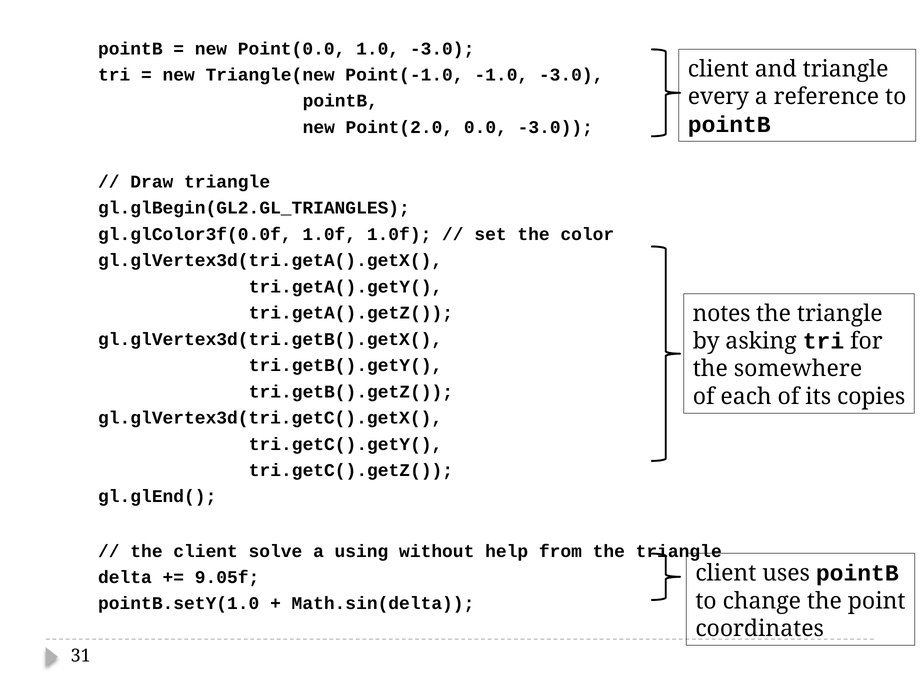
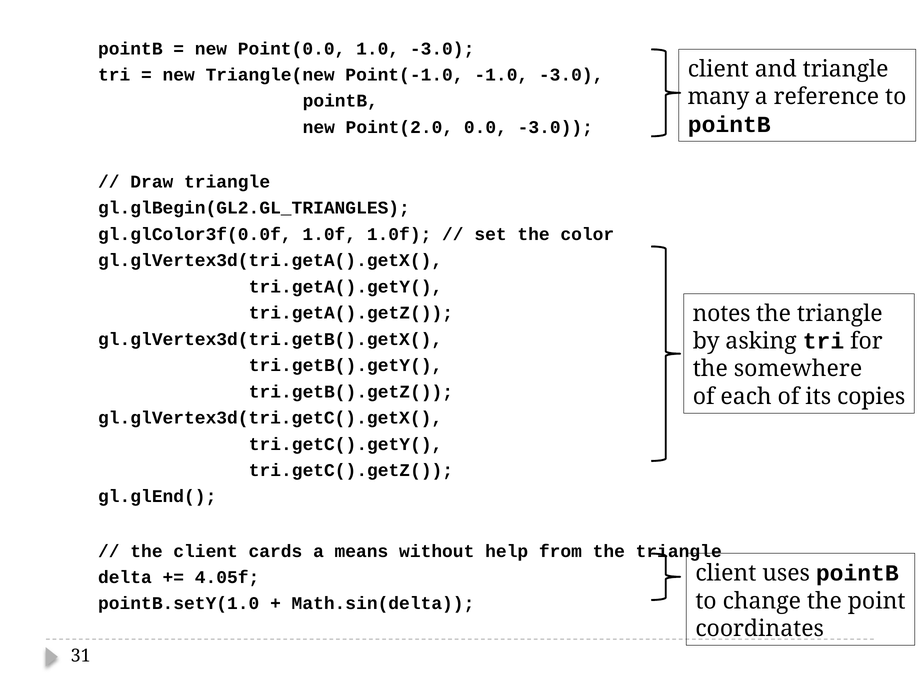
every: every -> many (718, 97)
solve: solve -> cards (275, 551)
using: using -> means (361, 551)
9.05f: 9.05f -> 4.05f (227, 577)
